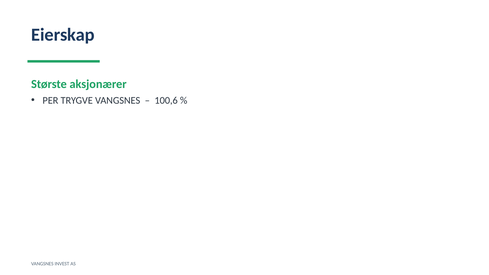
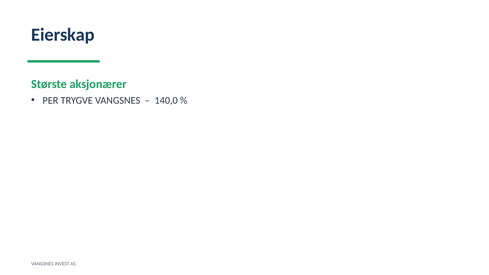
100,6: 100,6 -> 140,0 (166, 101)
